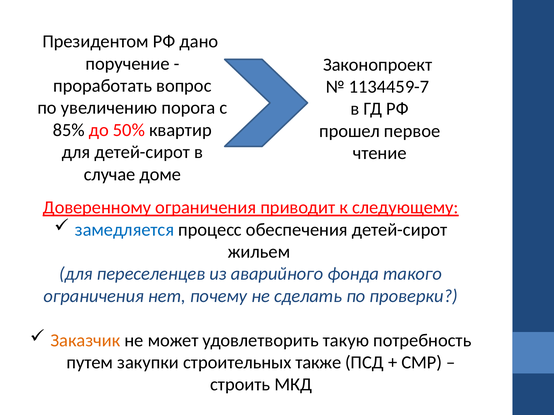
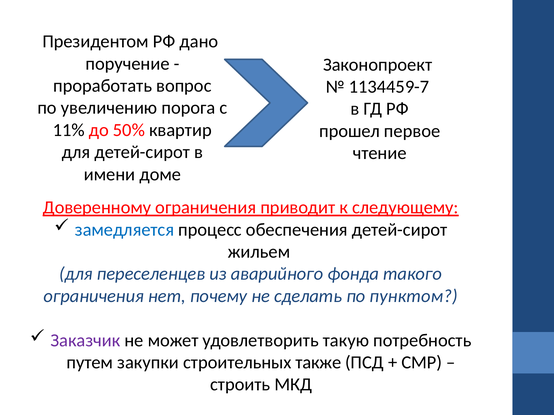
85%: 85% -> 11% (69, 130)
случае: случае -> имени (110, 174)
проверки: проверки -> пунктом (414, 296)
Заказчик colour: orange -> purple (85, 341)
